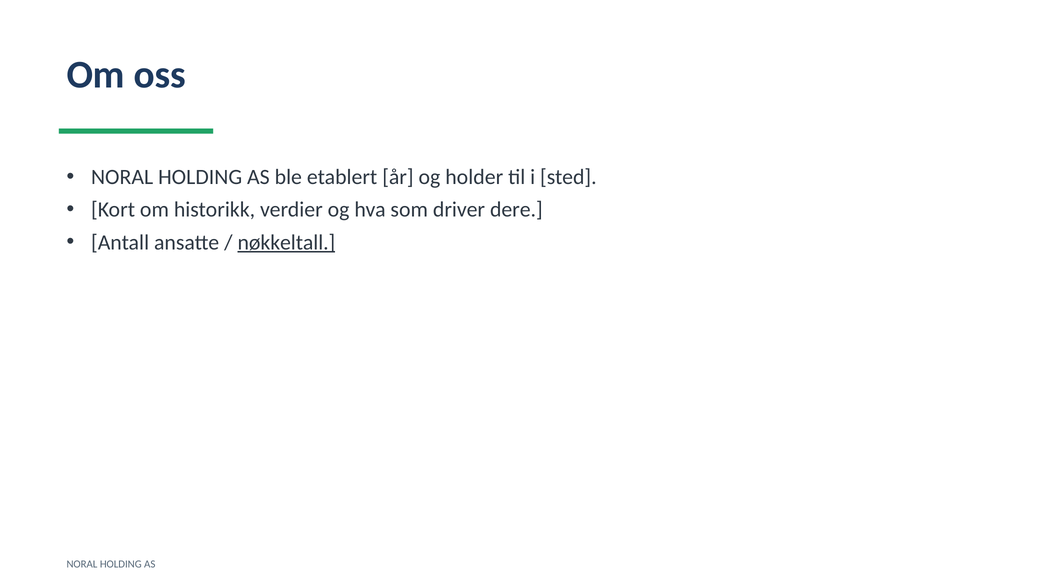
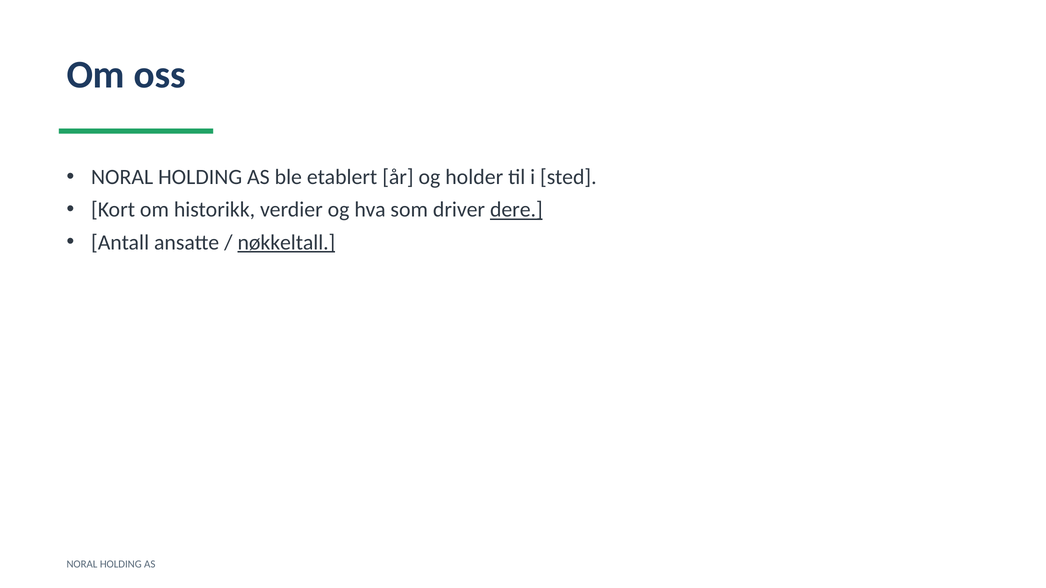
dere underline: none -> present (516, 210)
